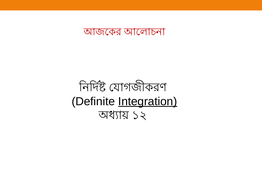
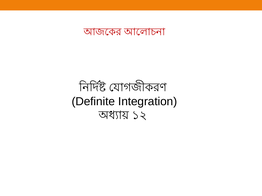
Integration underline: present -> none (148, 102)
